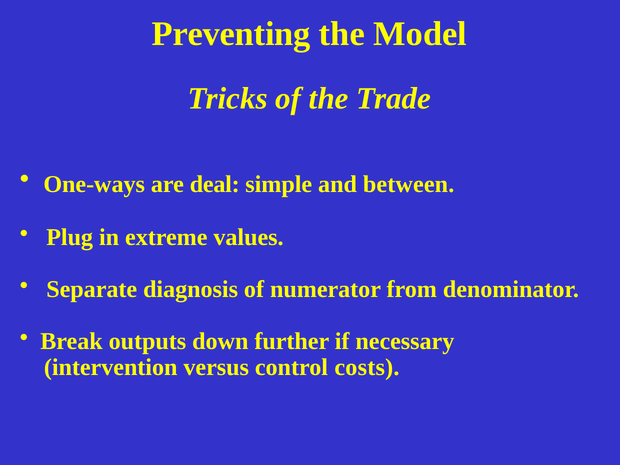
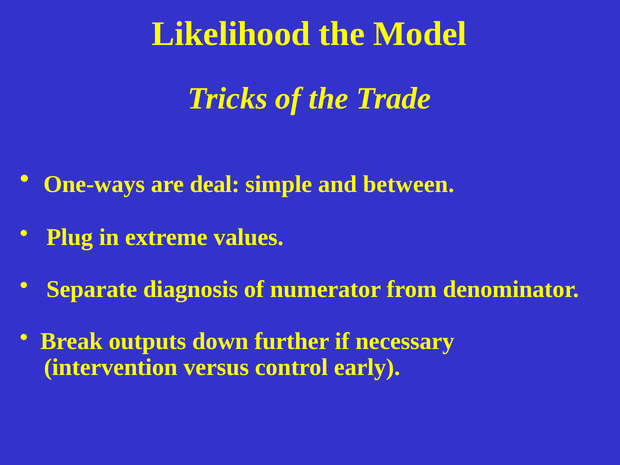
Preventing: Preventing -> Likelihood (231, 34)
costs: costs -> early (367, 367)
